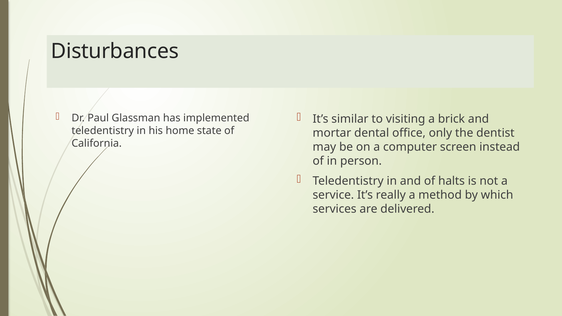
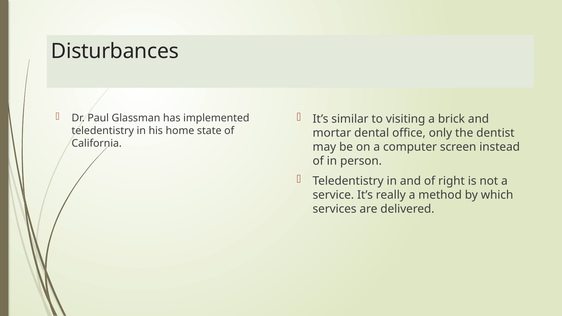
halts: halts -> right (452, 181)
